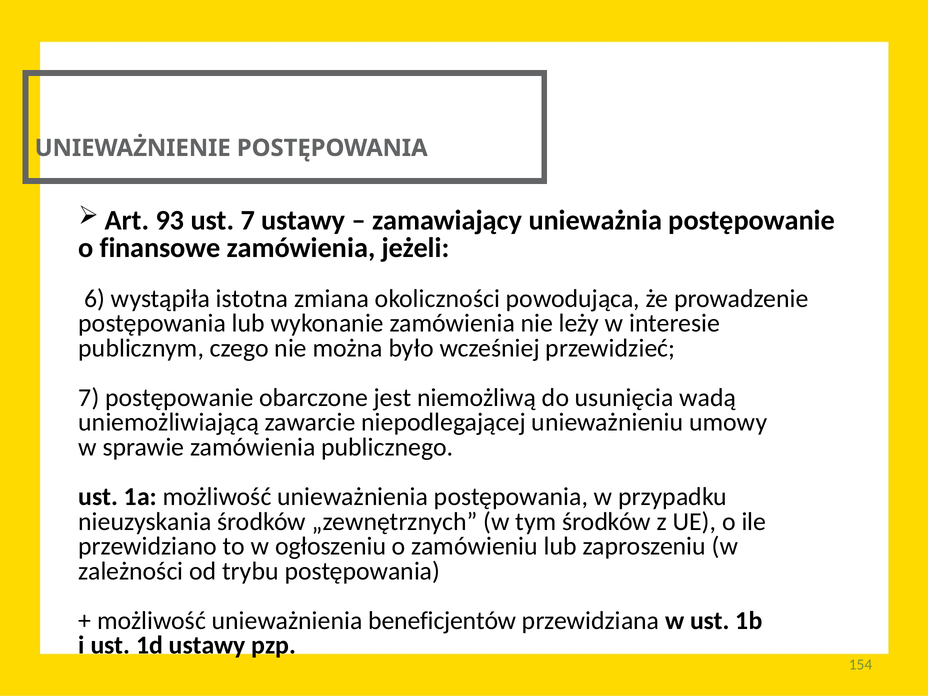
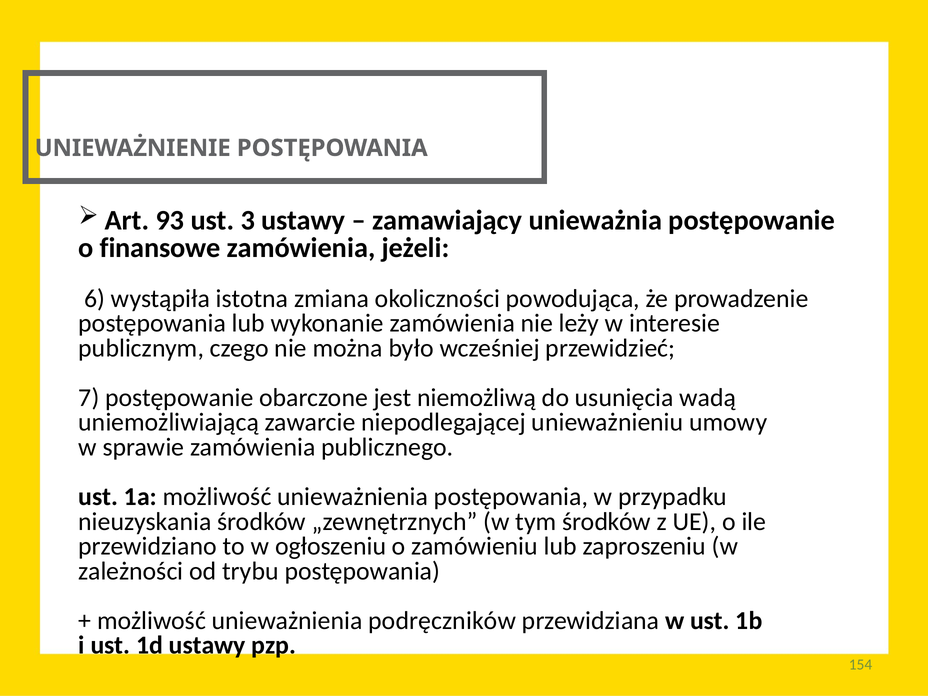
ust 7: 7 -> 3 (248, 221)
beneficjentów: beneficjentów -> podręczników (442, 621)
